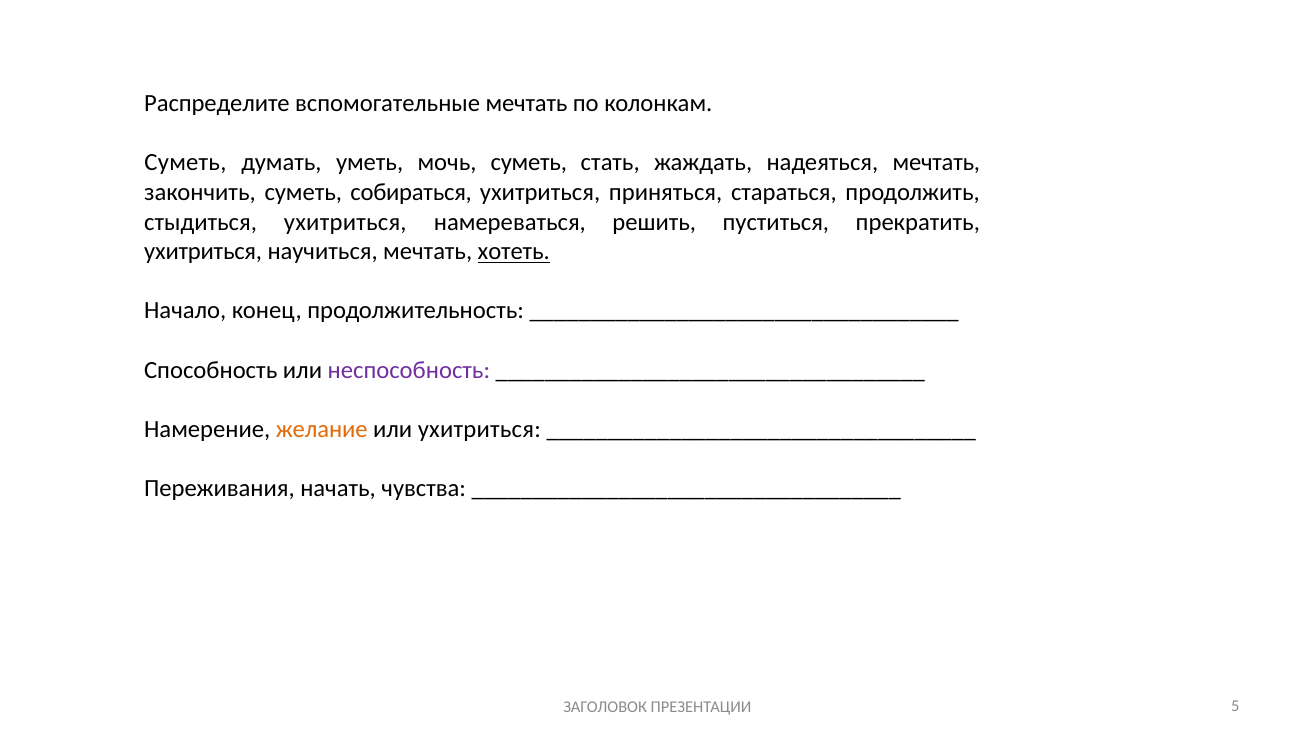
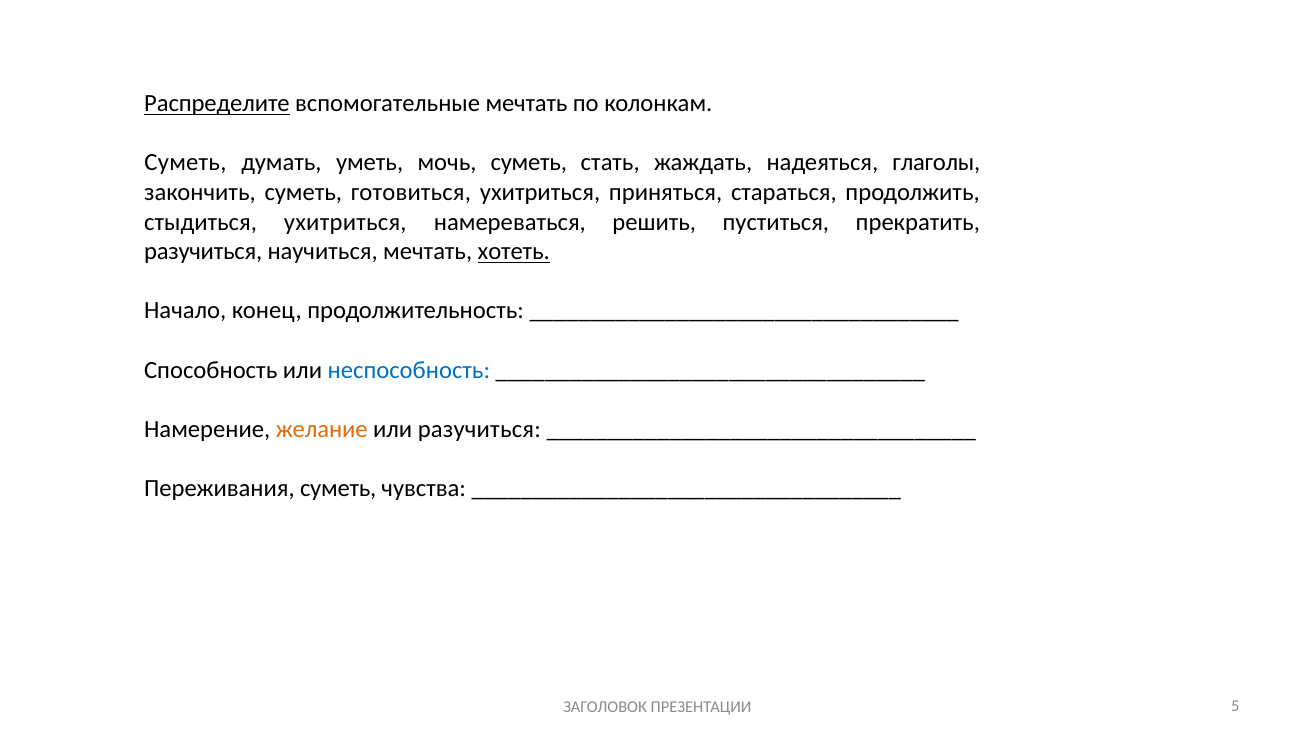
Распределите underline: none -> present (217, 104)
надеяться мечтать: мечтать -> глаголы (936, 163)
собираться: собираться -> готовиться (411, 192)
ухитриться: ухитриться -> разучиться (203, 252)
неспособность colour: purple -> blue (409, 370)
или ухитриться: ухитриться -> разучиться (479, 429)
Переживания начать: начать -> суметь (338, 488)
